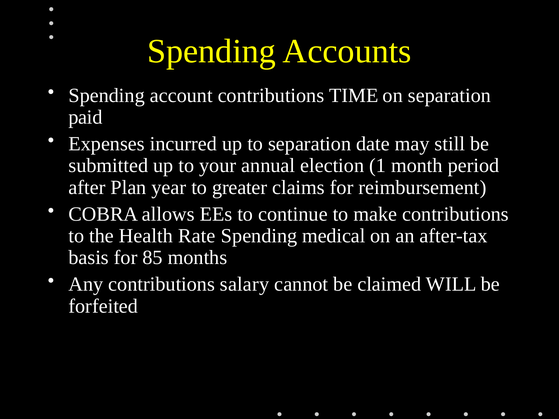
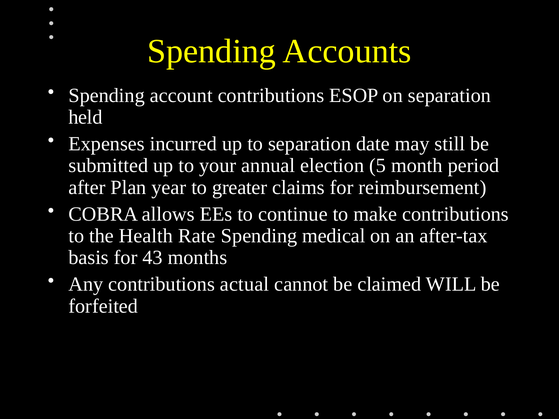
TIME: TIME -> ESOP (354, 96)
paid: paid -> held (85, 117)
1: 1 -> 5 (378, 166)
85: 85 -> 43 (153, 258)
salary: salary -> actual (245, 284)
